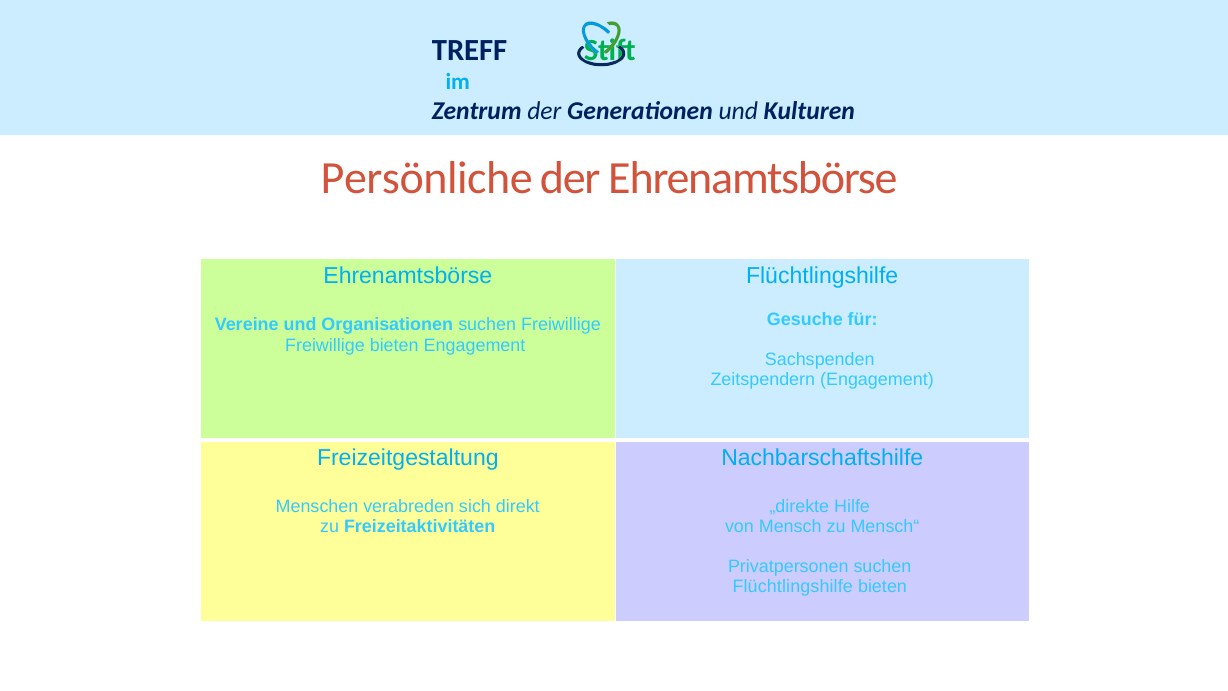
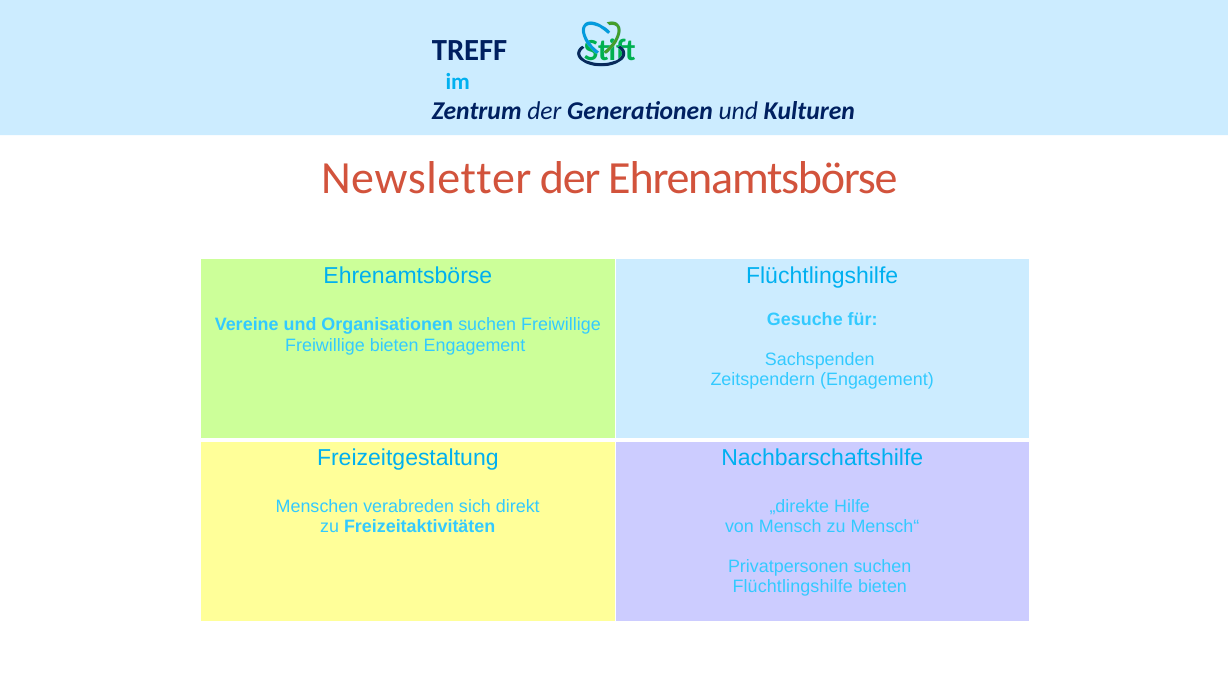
Persönliche: Persönliche -> Newsletter (426, 178)
